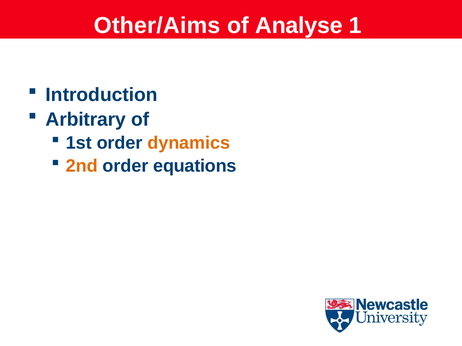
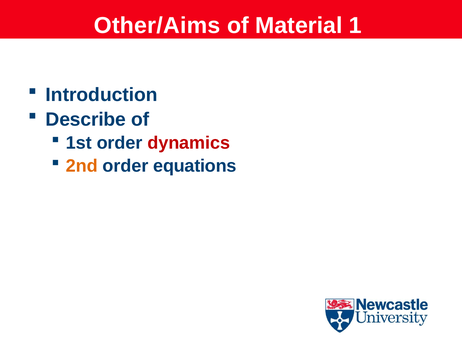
Analyse: Analyse -> Material (299, 26)
Arbitrary: Arbitrary -> Describe (86, 120)
dynamics colour: orange -> red (189, 143)
